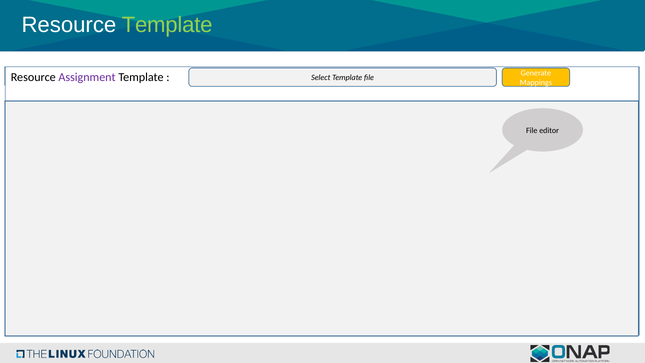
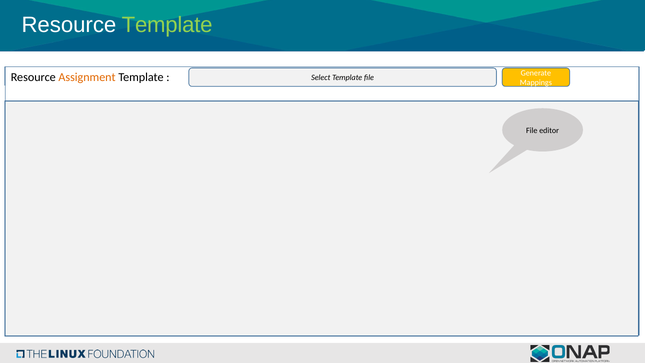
Assignment colour: purple -> orange (87, 77)
